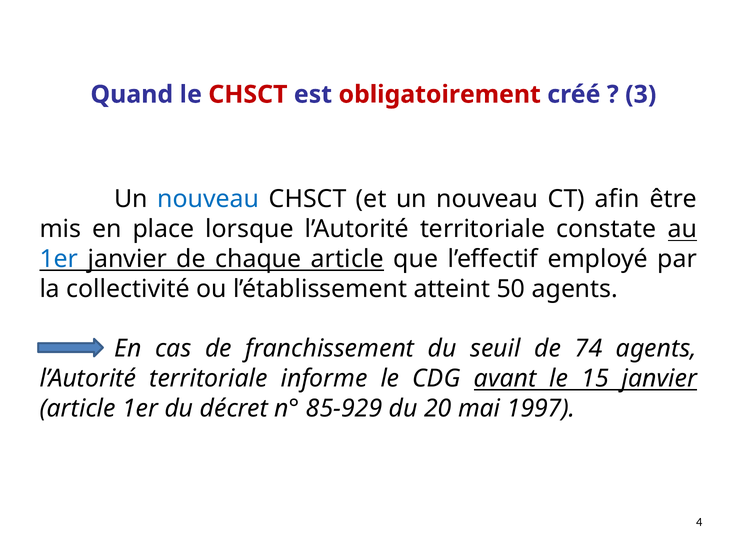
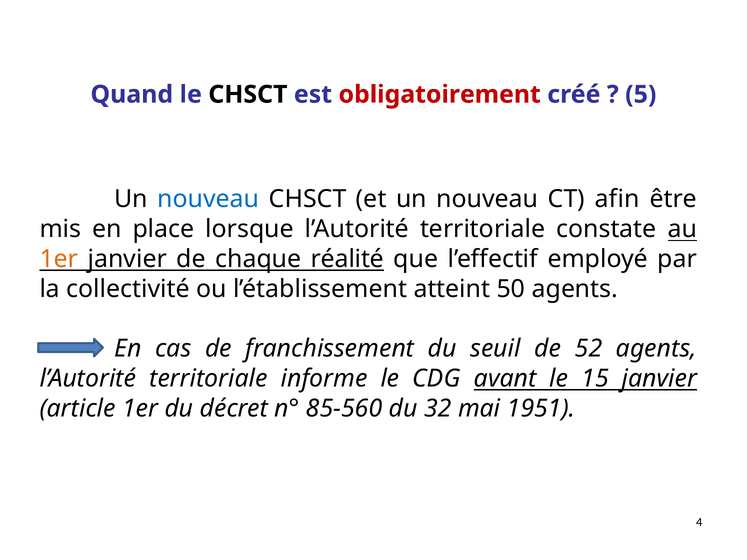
CHSCT colour: red -> black (248, 95)
3: 3 -> 5 (641, 95)
1er colour: blue -> orange (59, 259)
chaque article: article -> réalité (347, 259)
74: 74 -> 52 (589, 349)
85-929: 85-929 -> 85-560 (344, 409)
20: 20 -> 32 (438, 409)
1997: 1997 -> 1951 (541, 409)
